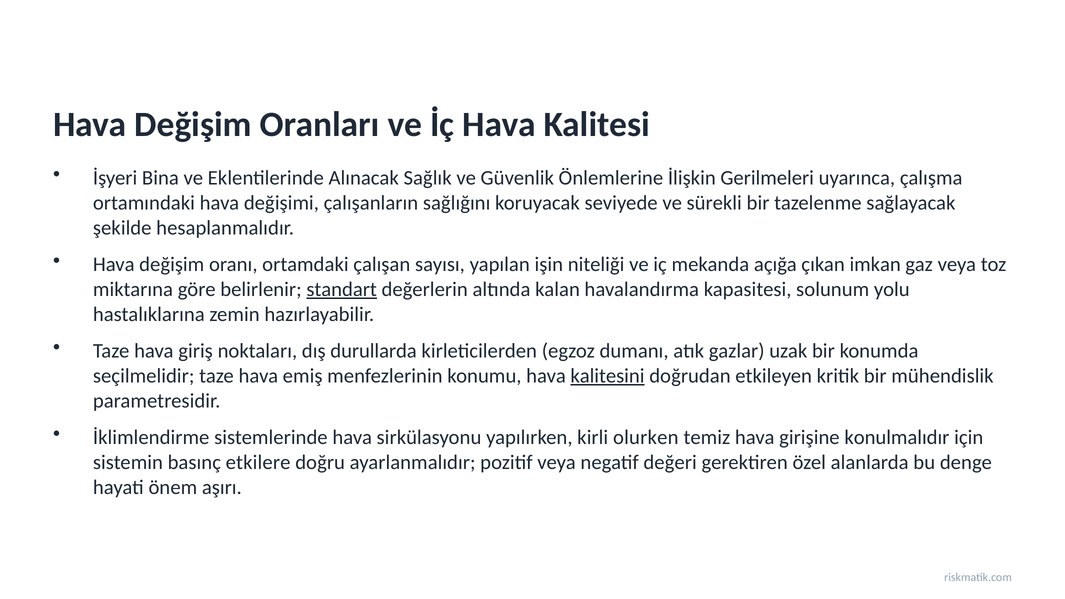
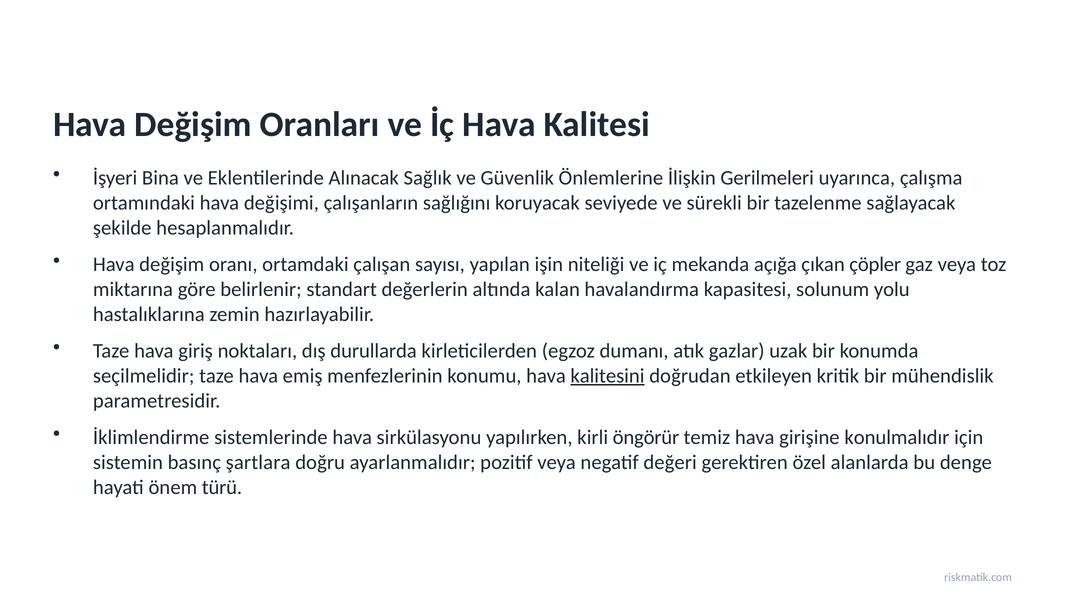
imkan: imkan -> çöpler (875, 264)
standart underline: present -> none (342, 289)
olurken: olurken -> öngörür (646, 438)
etkilere: etkilere -> şartlara (258, 462)
aşırı: aşırı -> türü (222, 487)
